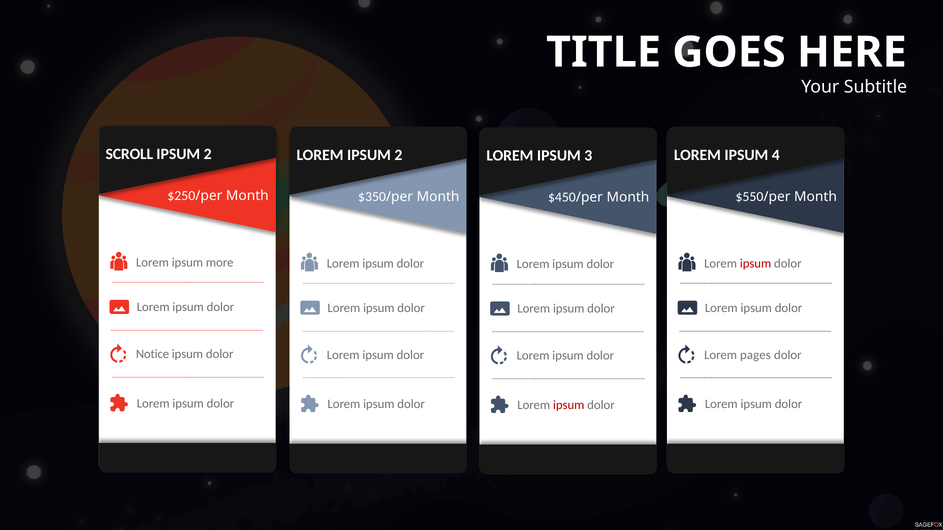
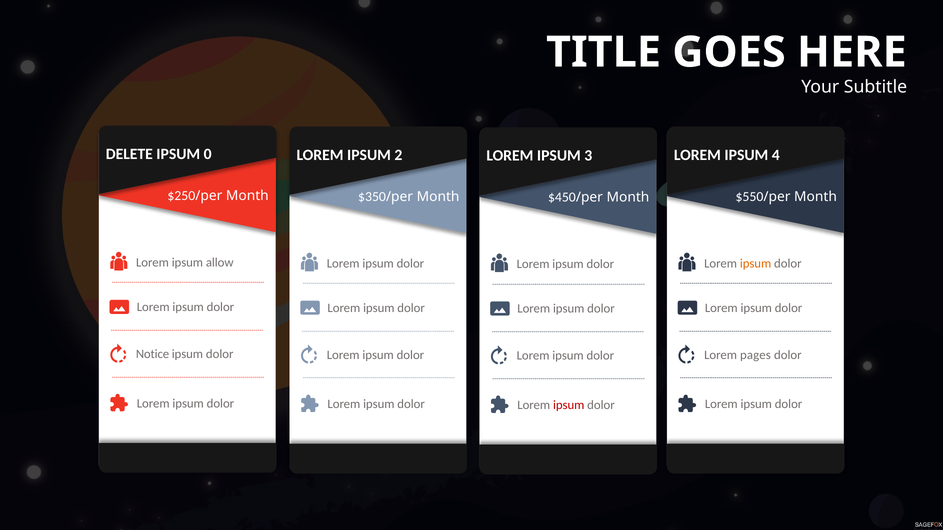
SCROLL: SCROLL -> DELETE (129, 154)
2: 2 -> 0 (208, 154)
more: more -> allow (220, 263)
ipsum colour: red -> orange (756, 264)
